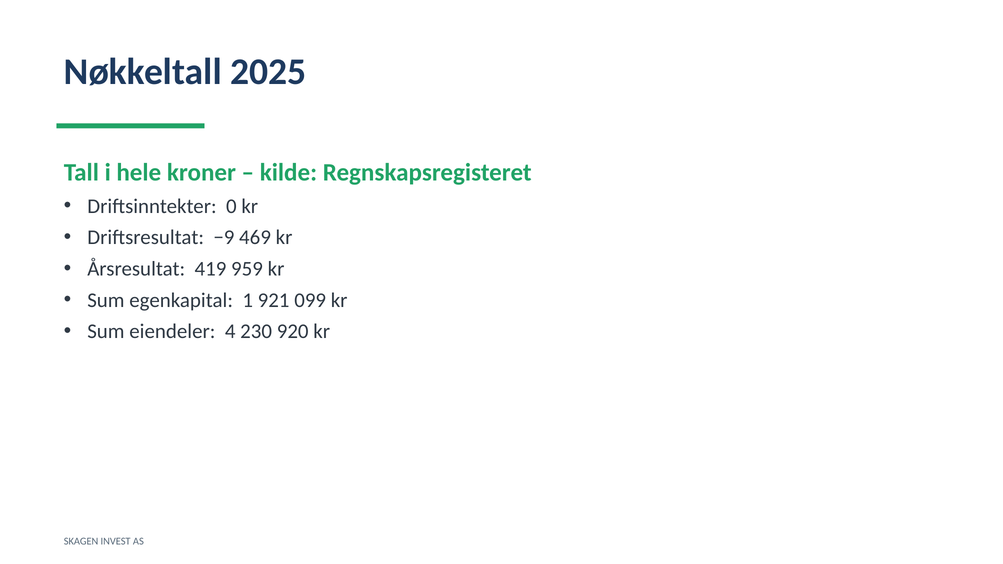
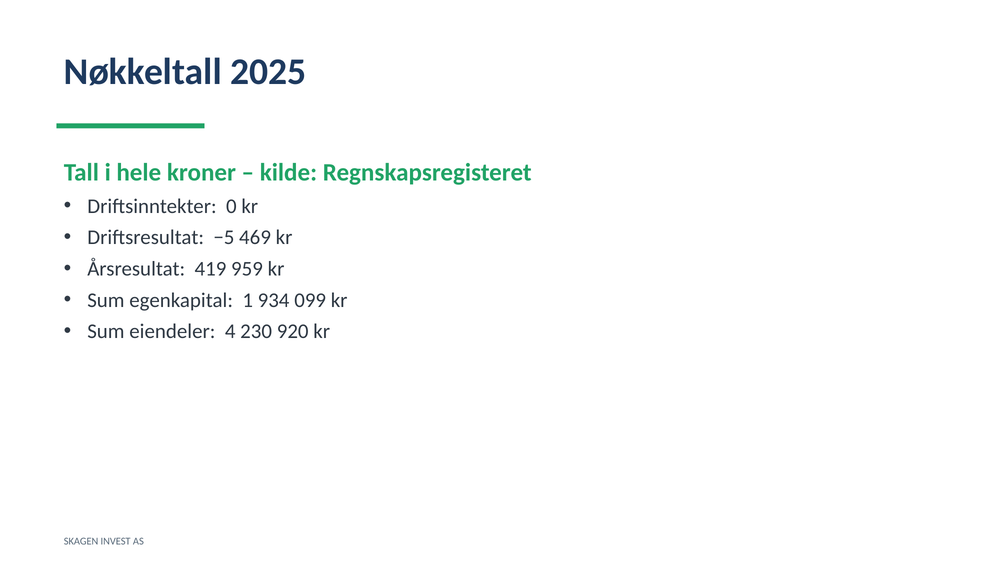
−9: −9 -> −5 (224, 238)
921: 921 -> 934 (274, 300)
